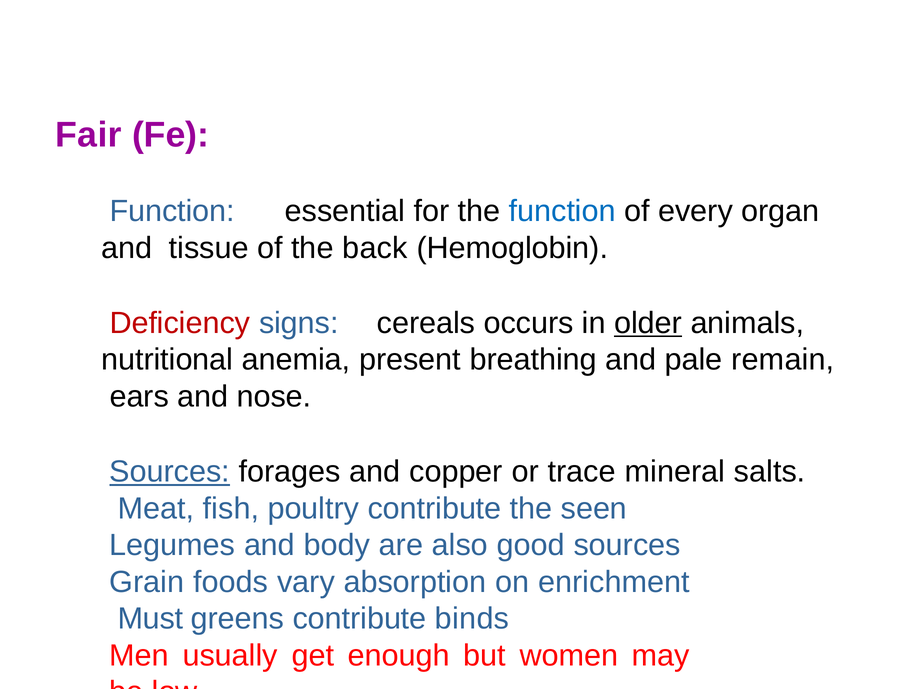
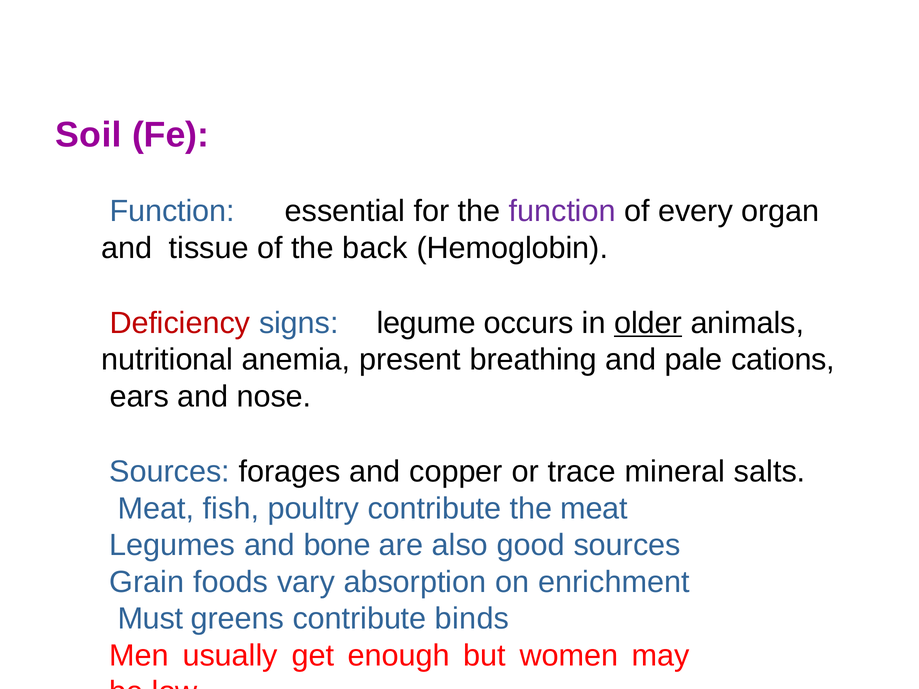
Fair: Fair -> Soil (88, 135)
function colour: blue -> purple (562, 211)
cereals: cereals -> legume (426, 323)
remain: remain -> cations (783, 360)
Sources underline: present -> none (170, 472)
the seen: seen -> meat (594, 509)
body: body -> bone (337, 545)
